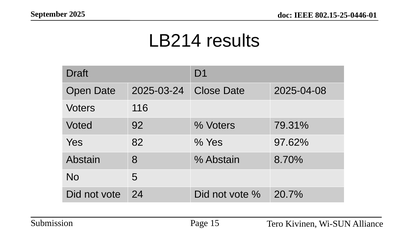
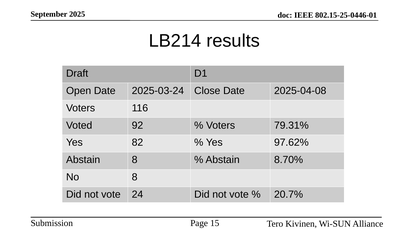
No 5: 5 -> 8 (135, 177)
